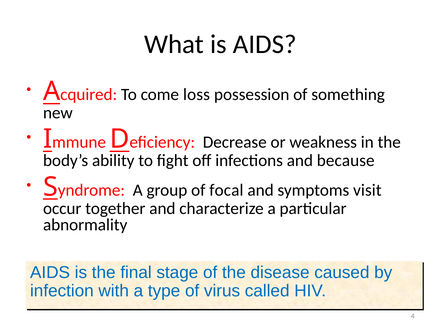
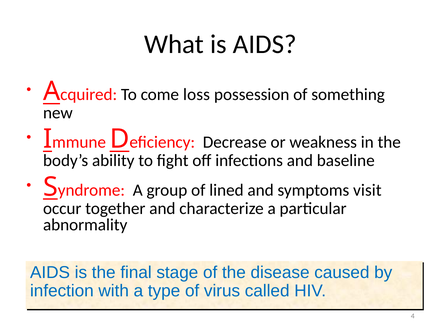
because: because -> baseline (346, 160)
focal: focal -> lined (226, 190)
